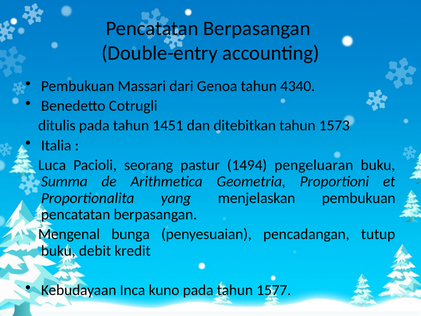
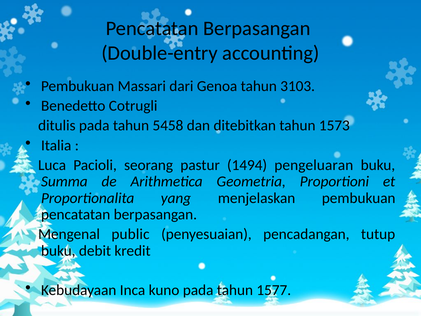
4340: 4340 -> 3103 (298, 86)
1451: 1451 -> 5458 (168, 126)
bunga: bunga -> public (130, 234)
